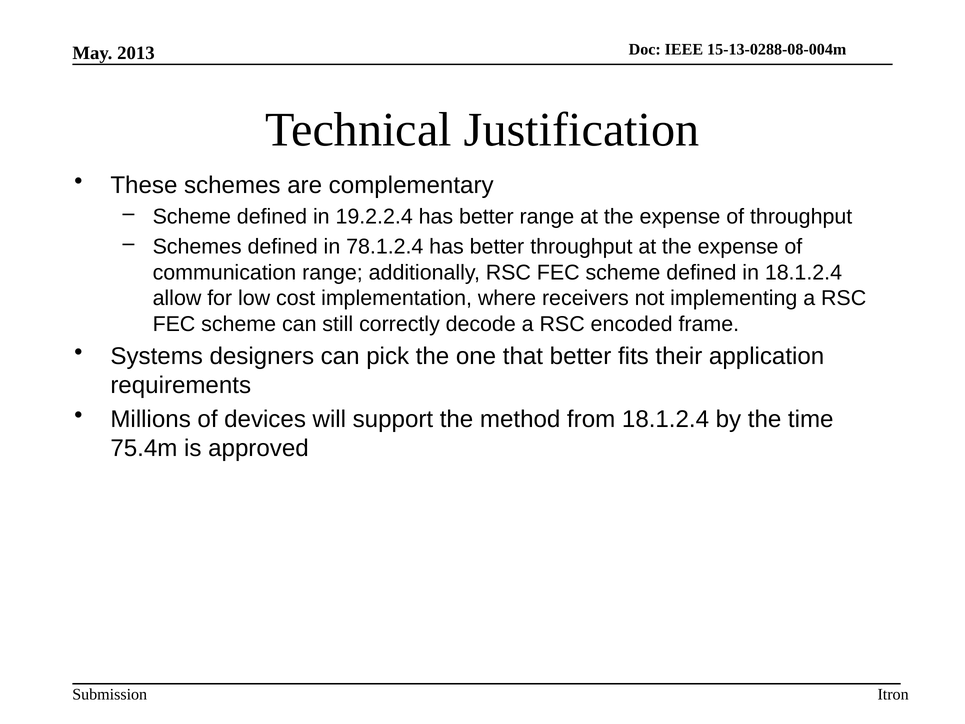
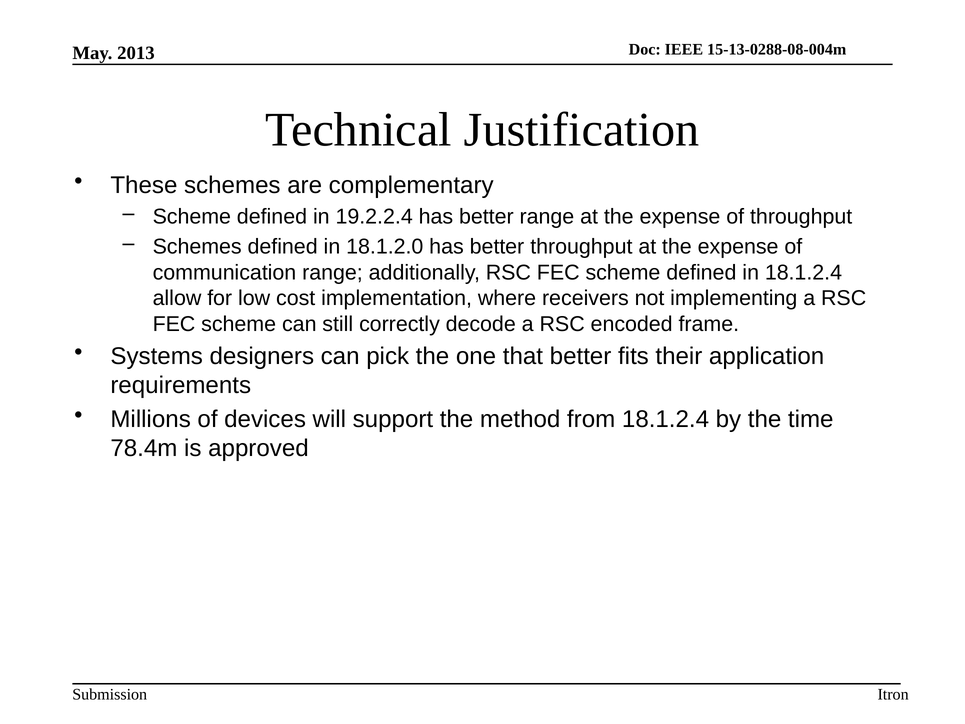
78.1.2.4: 78.1.2.4 -> 18.1.2.0 (385, 247)
75.4m: 75.4m -> 78.4m (144, 448)
